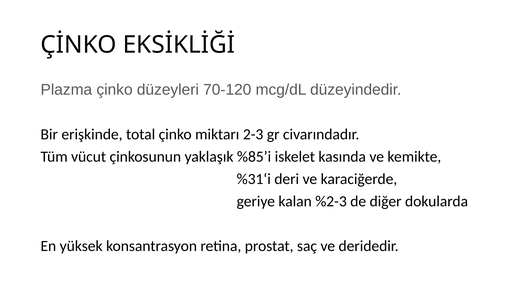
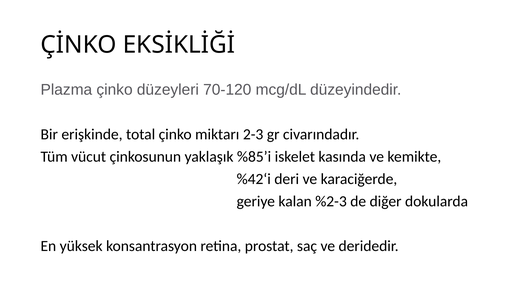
%31‘i: %31‘i -> %42‘i (254, 179)
